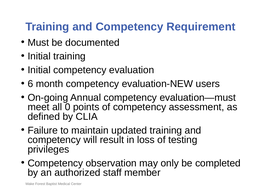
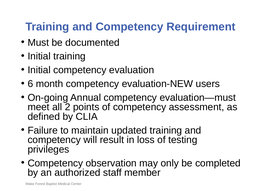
0: 0 -> 2 (68, 107)
